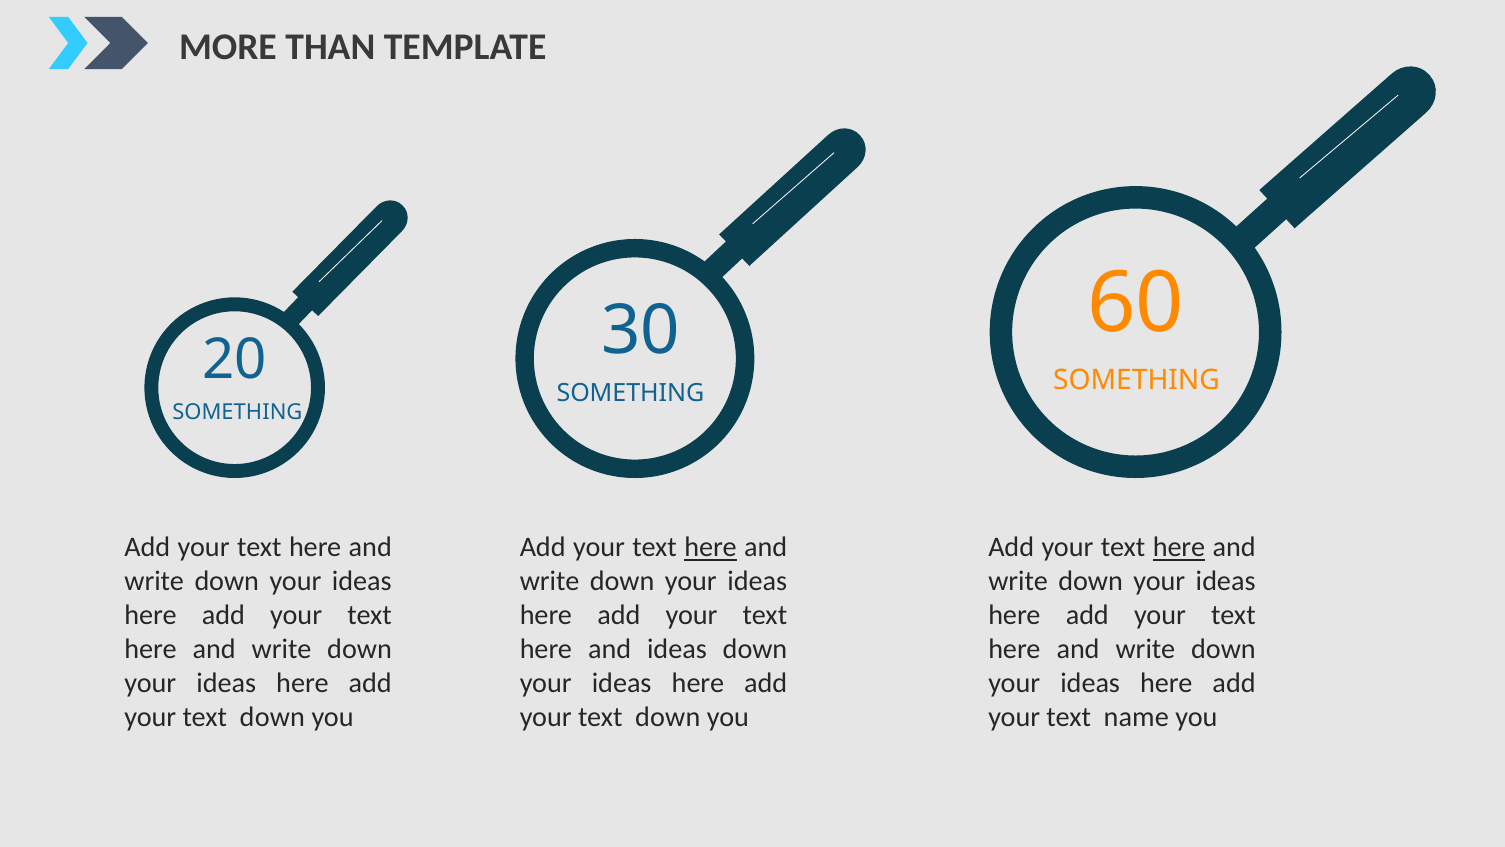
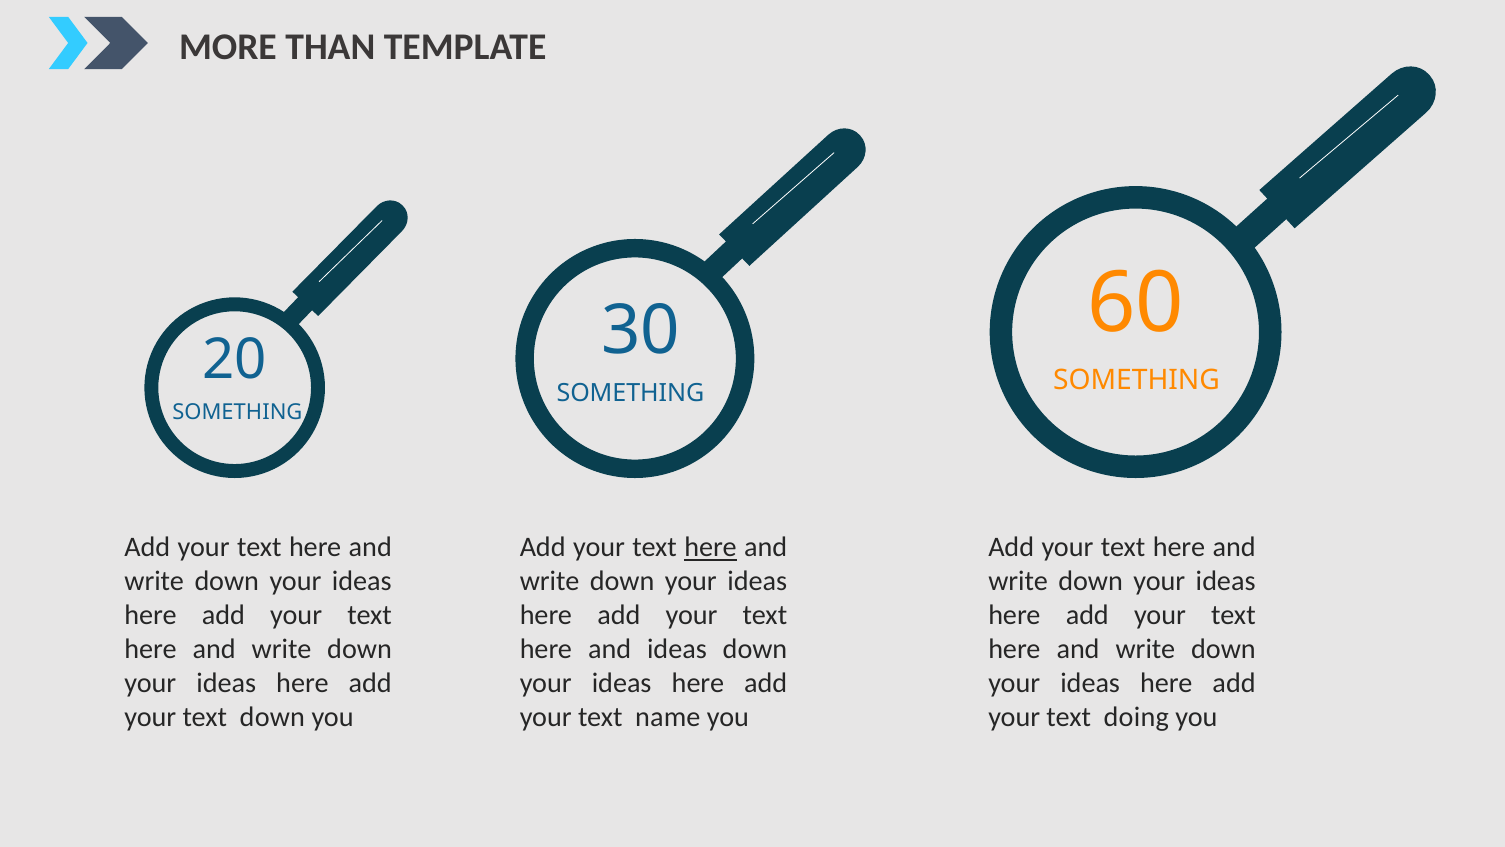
here underline: present -> none (1179, 547)
down: down -> name (668, 717)
name: name -> doing (1136, 717)
